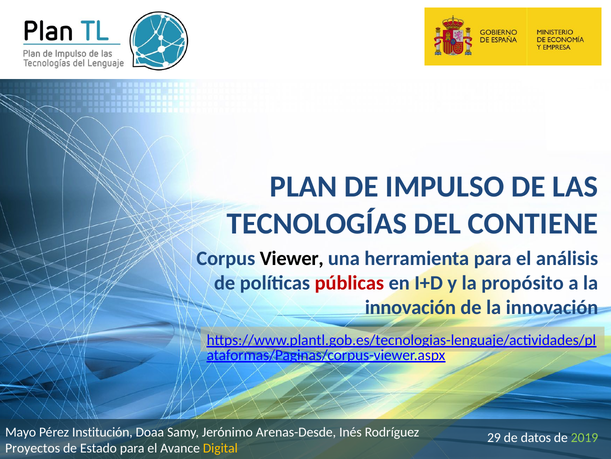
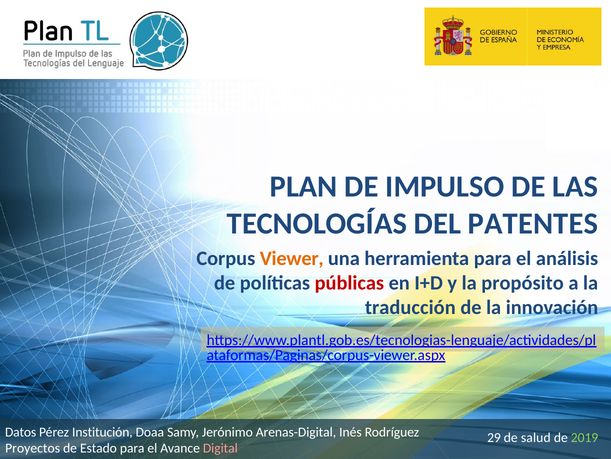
CONTIENE: CONTIENE -> PATENTES (533, 223)
Viewer colour: black -> orange (292, 258)
innovación: innovación -> traducción (410, 307)
Mayo: Mayo -> Datos (21, 431)
Arenas-Desde: Arenas-Desde -> Arenas-Digital (296, 431)
datos: datos -> salud (536, 437)
Digital colour: yellow -> pink (220, 448)
